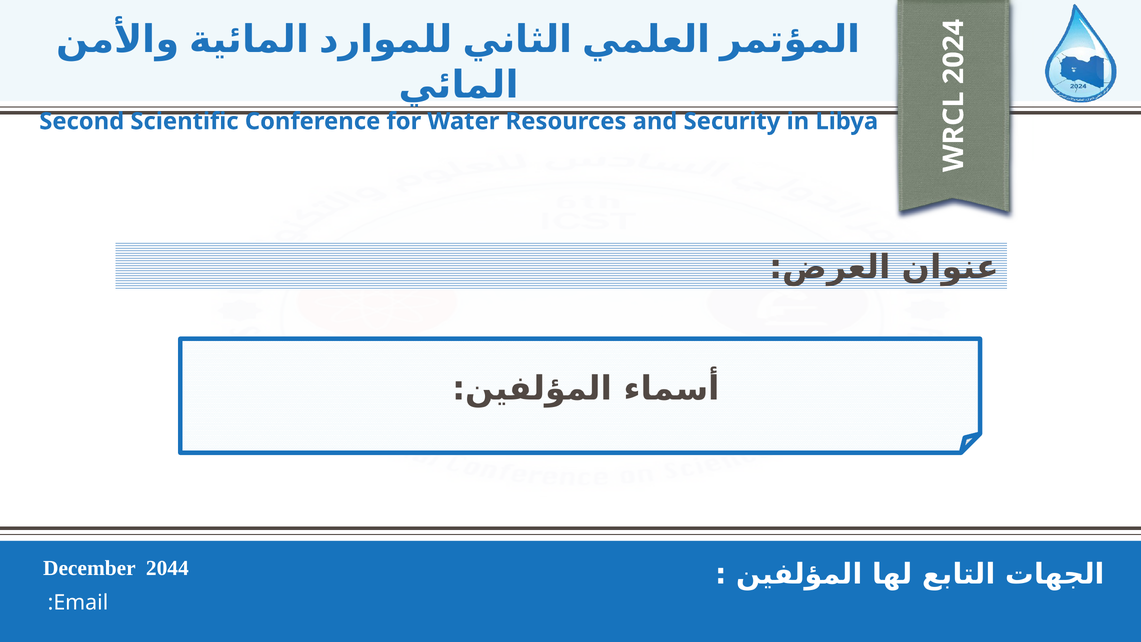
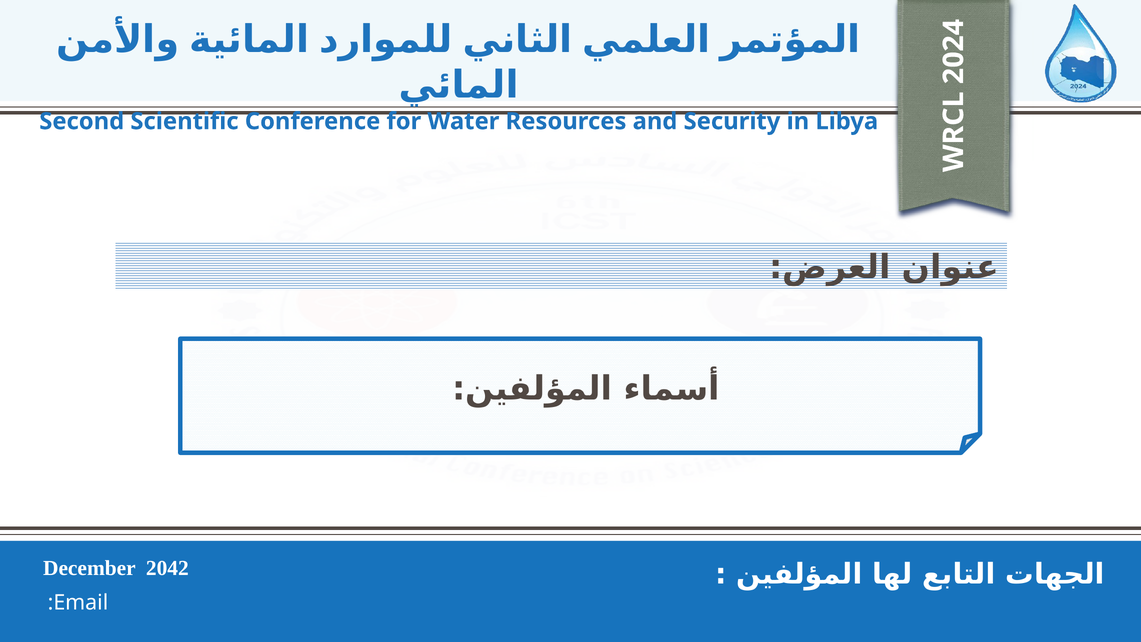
2044: 2044 -> 2042 (167, 568)
